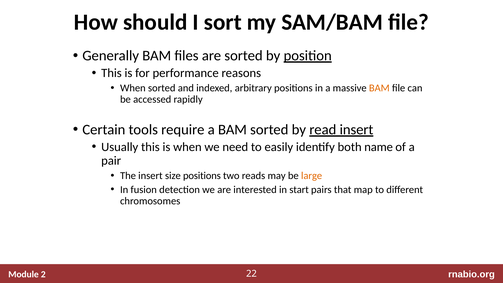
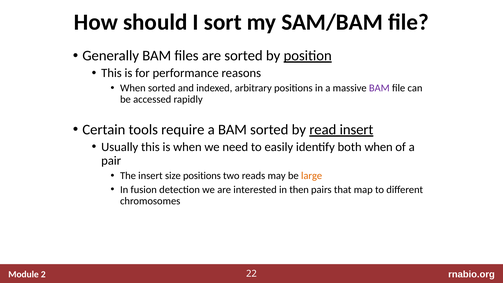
BAM colour: orange -> purple (379, 88)
both name: name -> when (379, 147)
start: start -> then (299, 190)
